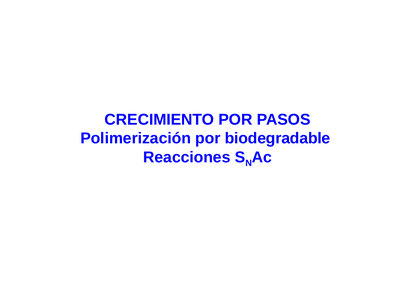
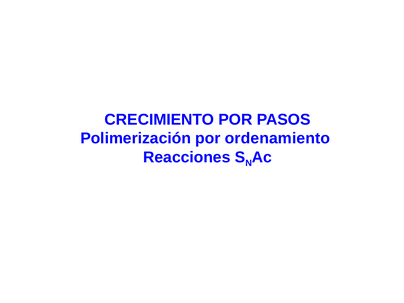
biodegradable: biodegradable -> ordenamiento (277, 138)
